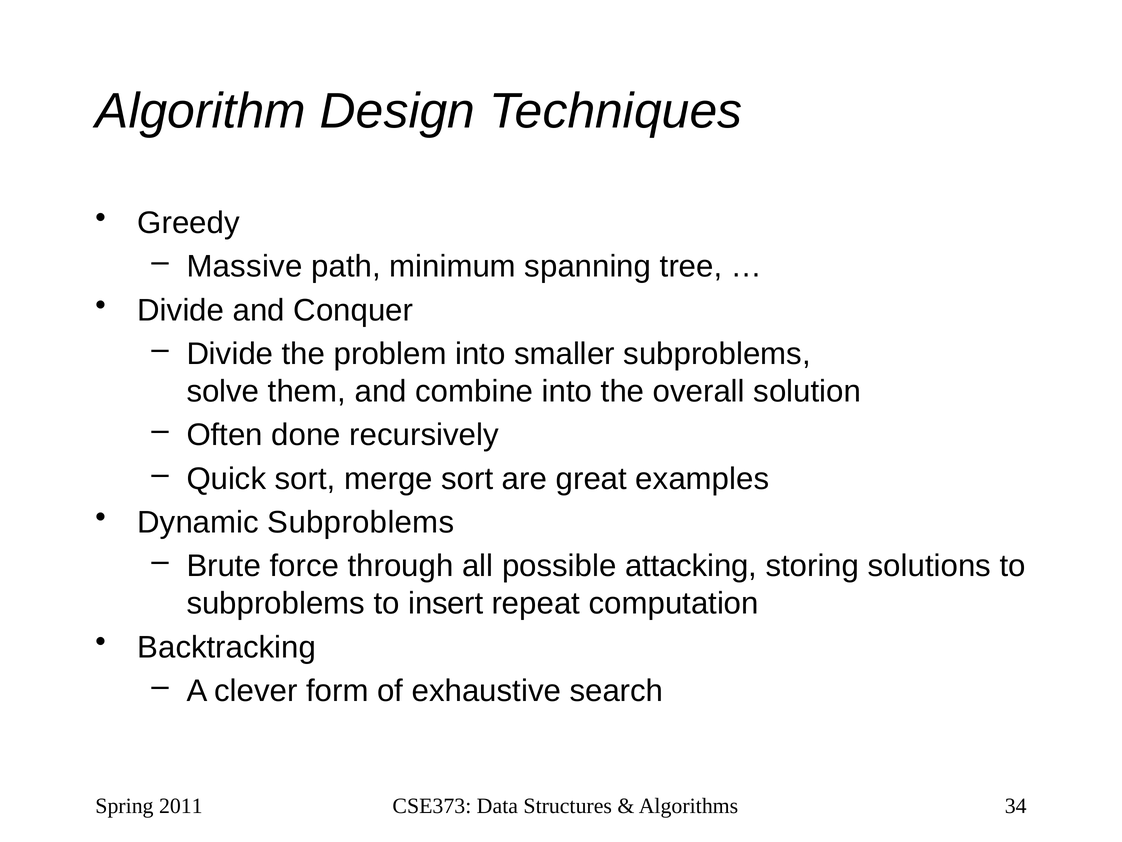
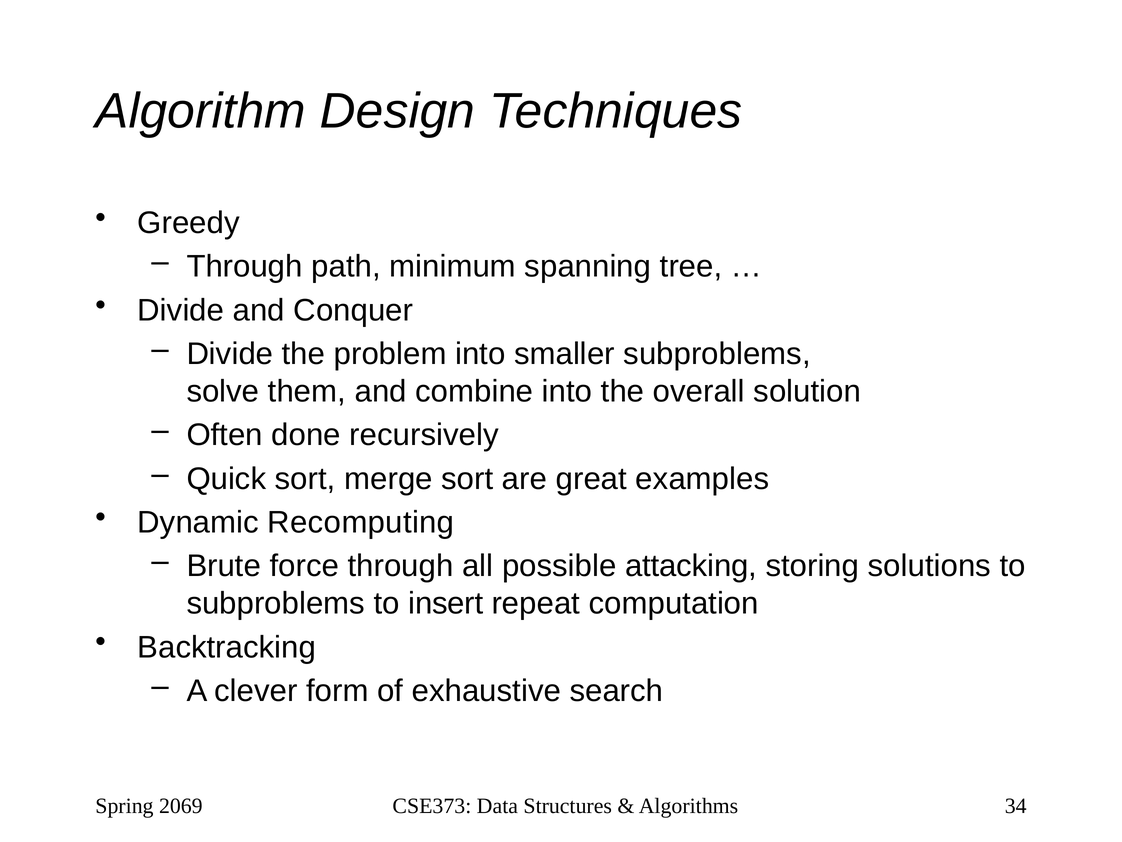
Massive: Massive -> Through (245, 266)
Dynamic Subproblems: Subproblems -> Recomputing (361, 522)
2011: 2011 -> 2069 (181, 806)
